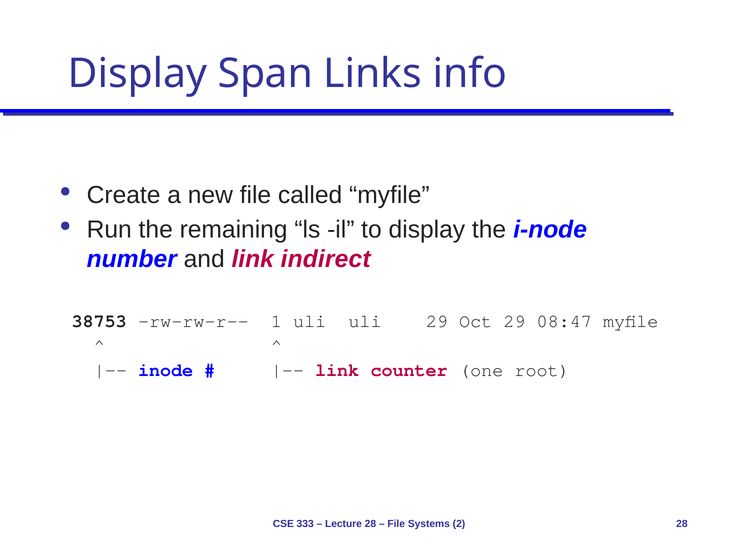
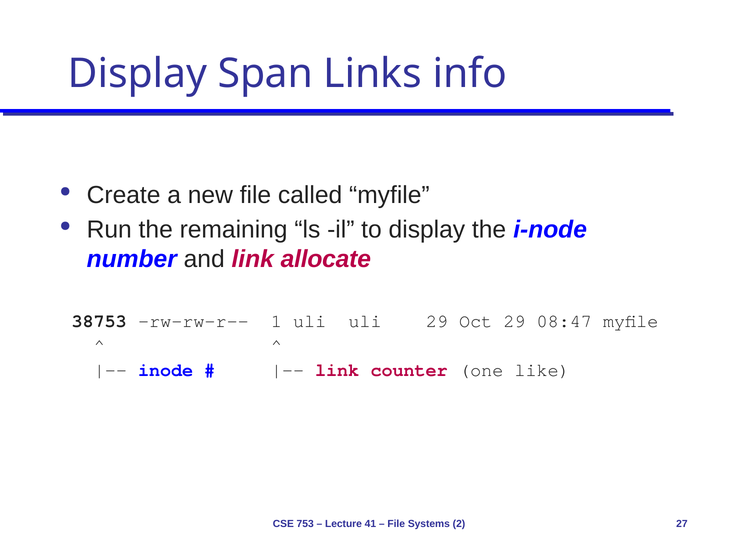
indirect: indirect -> allocate (326, 259)
root: root -> like (542, 370)
333: 333 -> 753 (305, 523)
Lecture 28: 28 -> 41 (370, 523)
2 28: 28 -> 27 (682, 523)
